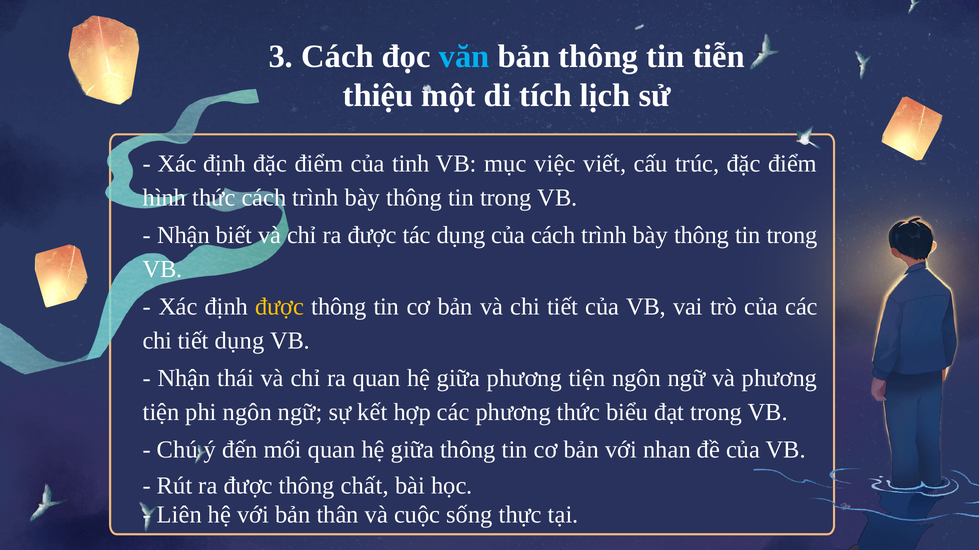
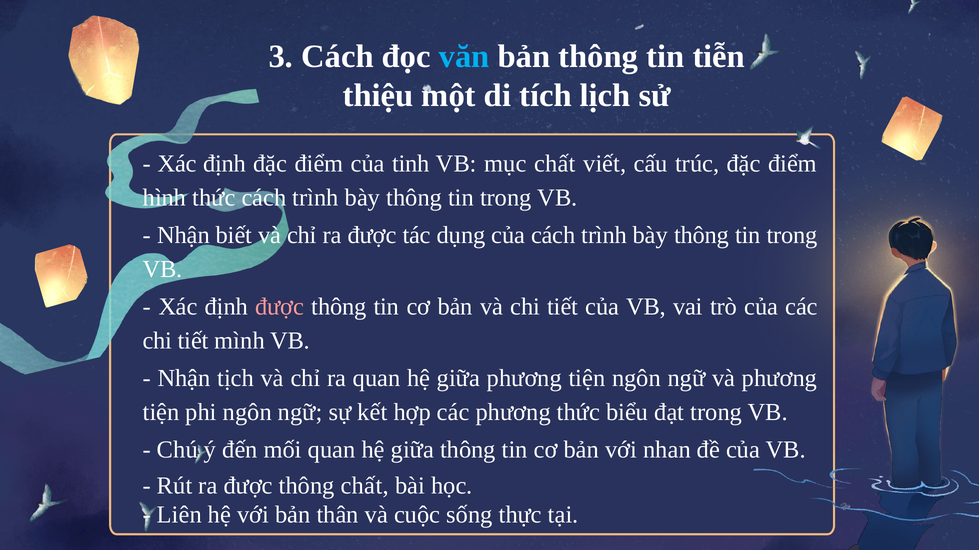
mục việc: việc -> chất (555, 164)
được colour: yellow -> pink (280, 307)
tiết dụng: dụng -> mình (240, 341)
thái: thái -> tịch (236, 379)
